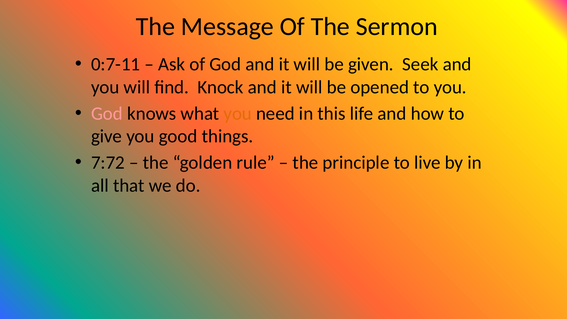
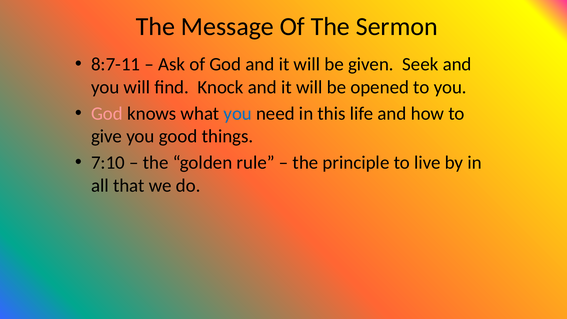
0:7-11: 0:7-11 -> 8:7-11 (116, 64)
you colour: orange -> blue (238, 114)
7:72: 7:72 -> 7:10 (108, 163)
